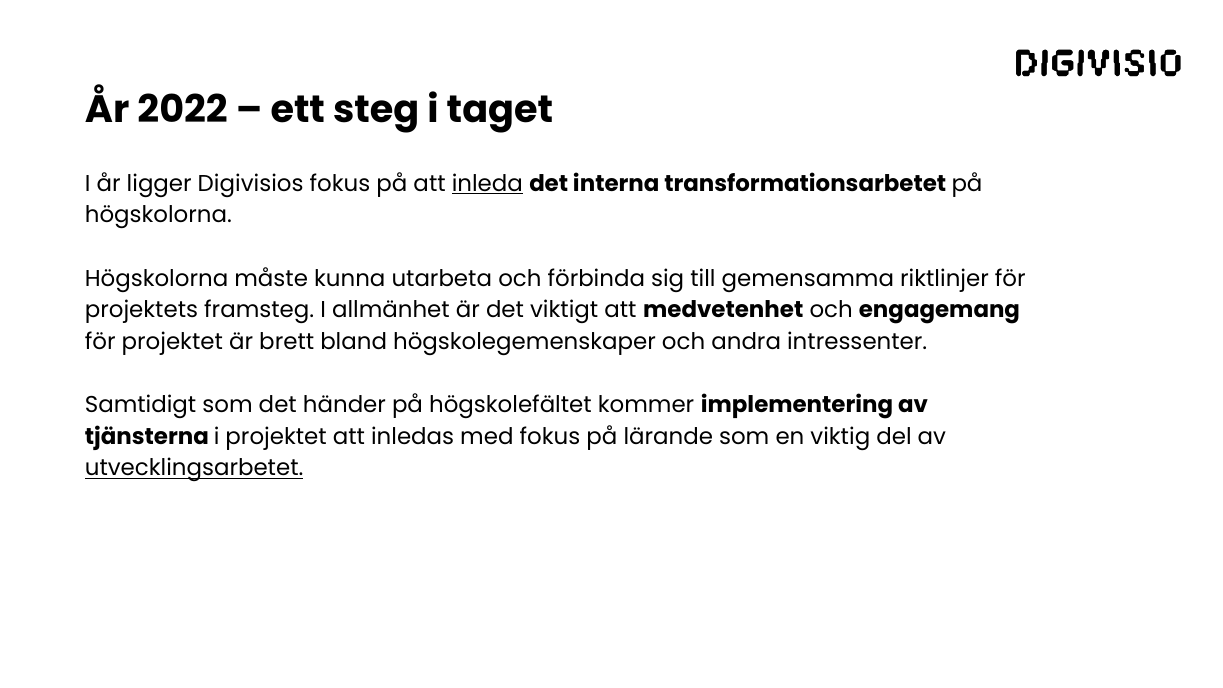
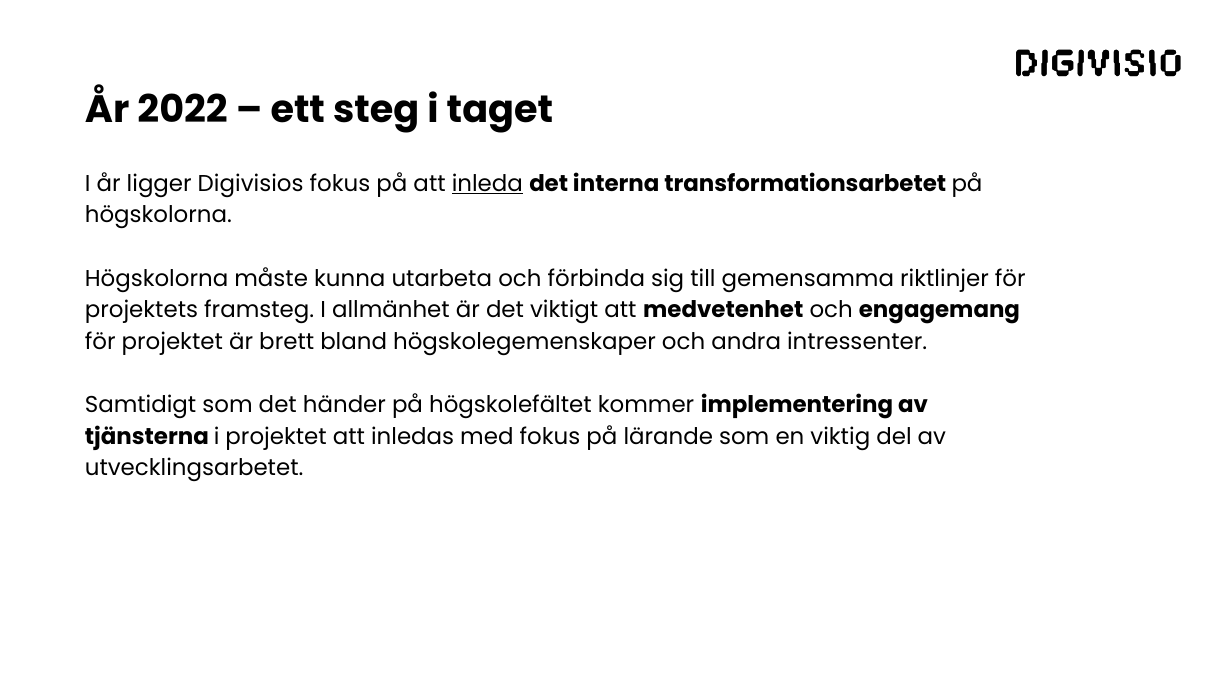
utvecklingsarbetet underline: present -> none (194, 468)
